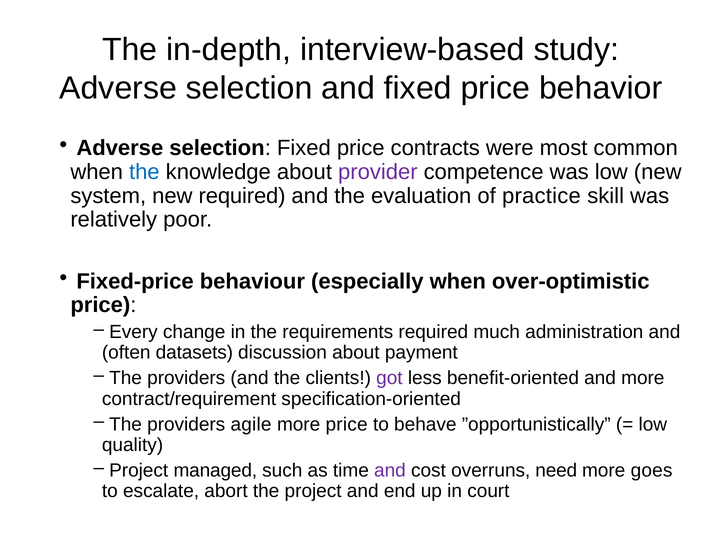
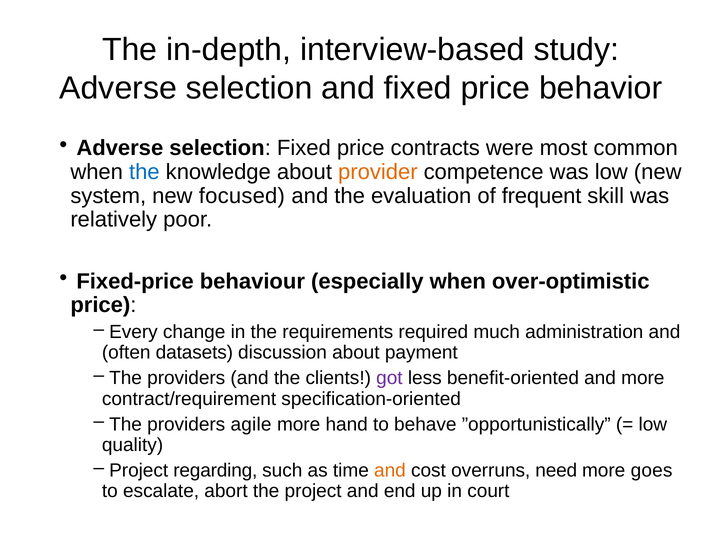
provider colour: purple -> orange (378, 172)
new required: required -> focused (242, 196)
practice: practice -> frequent (542, 196)
more price: price -> hand (347, 425)
managed: managed -> regarding (215, 471)
and colour: purple -> orange (390, 471)
